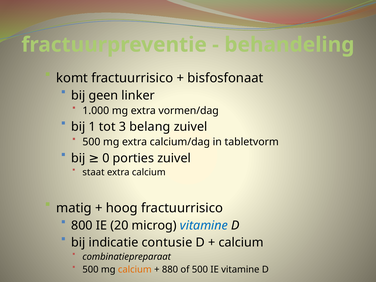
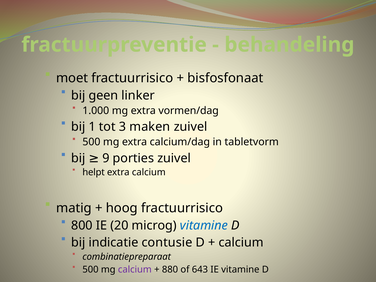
komt: komt -> moet (72, 78)
belang: belang -> maken (150, 127)
0: 0 -> 9 (106, 158)
staat: staat -> helpt (94, 172)
calcium colour: orange -> purple (135, 270)
of 500: 500 -> 643 (200, 270)
